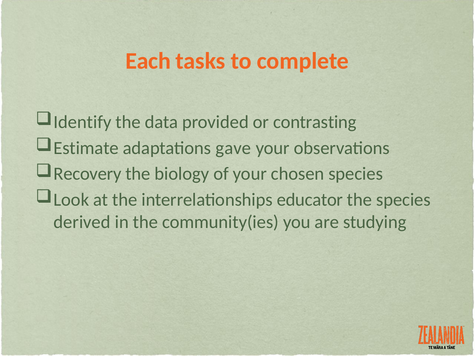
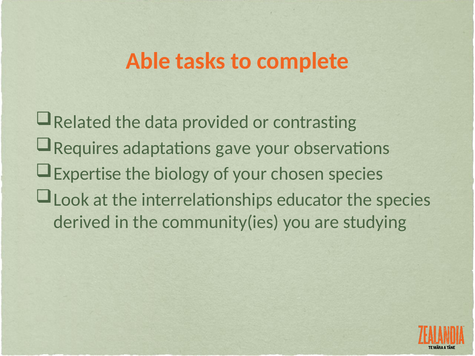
Each: Each -> Able (148, 61)
Identify: Identify -> Related (82, 122)
Estimate: Estimate -> Requires (86, 148)
Recovery: Recovery -> Expertise (87, 174)
